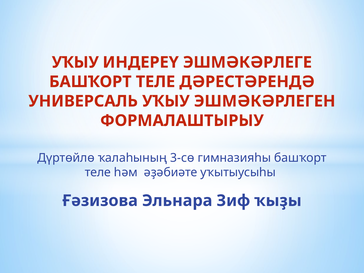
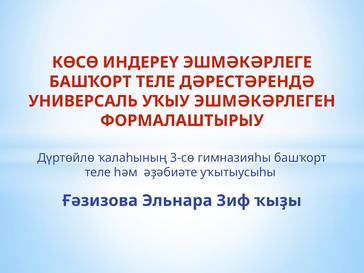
УҠЫУ: УҠЫУ -> КӨСӨ (75, 62)
